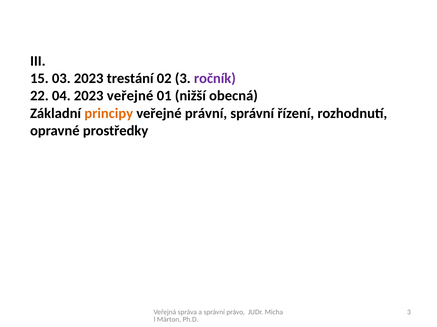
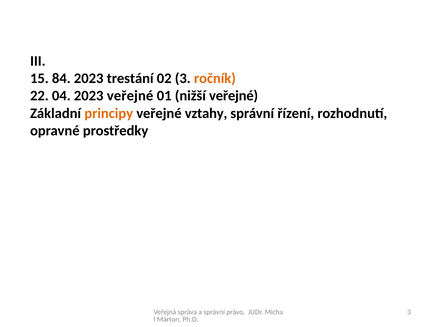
03: 03 -> 84 (61, 79)
ročník colour: purple -> orange (215, 79)
nižší obecná: obecná -> veřejné (234, 96)
právní: právní -> vztahy (206, 113)
